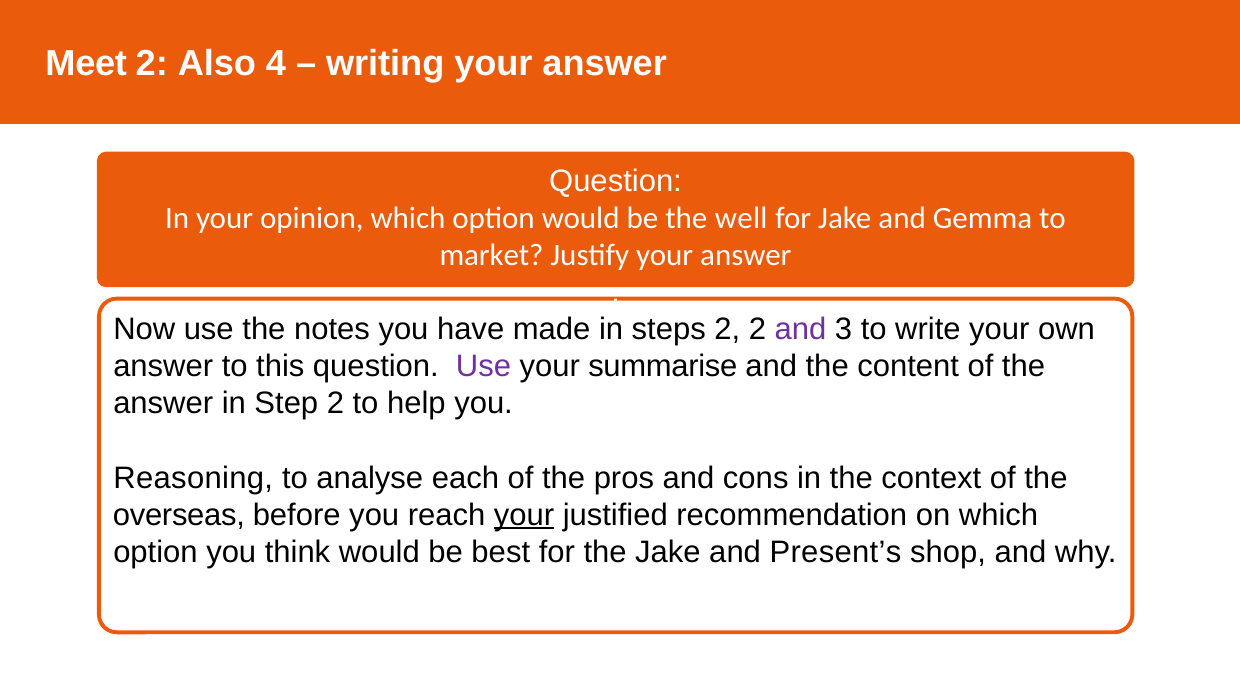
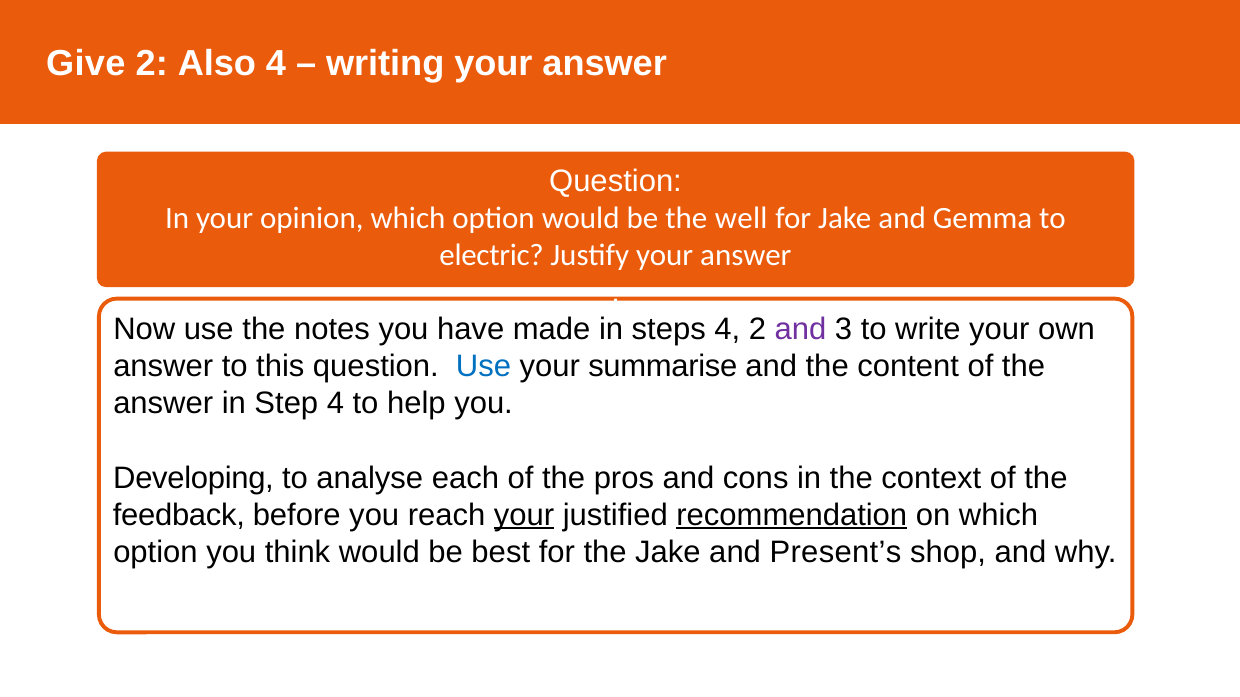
Meet: Meet -> Give (86, 64)
market: market -> electric (492, 256)
steps 2: 2 -> 4 (727, 329)
Use colour: purple -> blue (484, 367)
Step 2: 2 -> 4 (335, 404)
Reasoning: Reasoning -> Developing (194, 478)
overseas: overseas -> feedback (179, 515)
recommendation underline: none -> present (792, 515)
